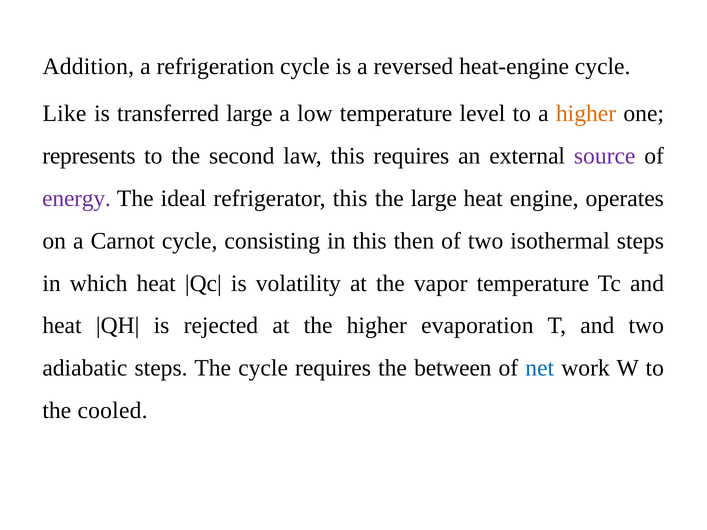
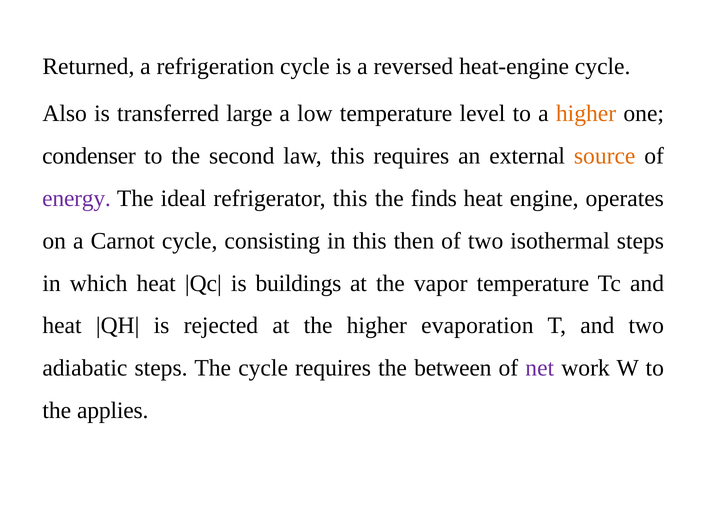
Addition: Addition -> Returned (88, 67)
Like: Like -> Also (65, 114)
represents: represents -> condenser (89, 156)
source colour: purple -> orange (605, 156)
the large: large -> finds (434, 199)
volatility: volatility -> buildings (298, 283)
net colour: blue -> purple (540, 368)
cooled: cooled -> applies (113, 411)
